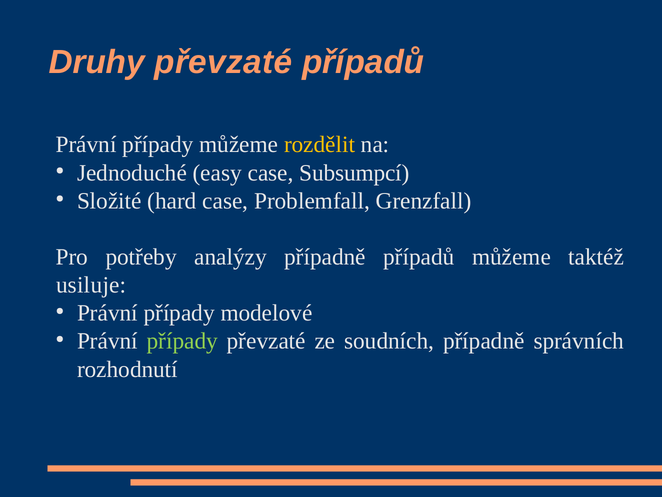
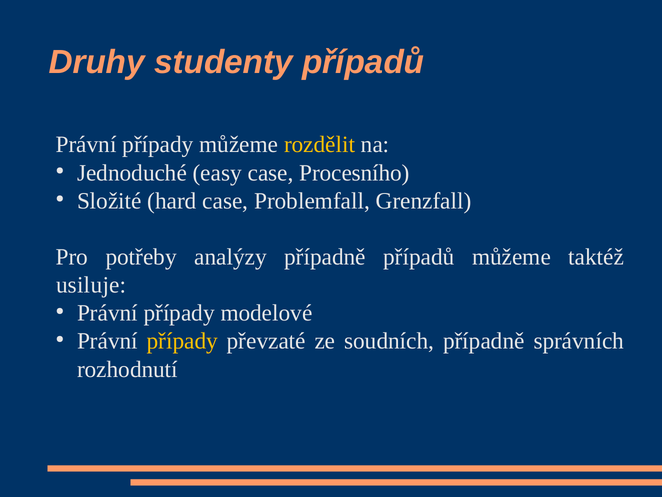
Druhy převzaté: převzaté -> studenty (223, 62)
Subsumpcí: Subsumpcí -> Procesního (354, 173)
případy colour: light green -> yellow (182, 341)
